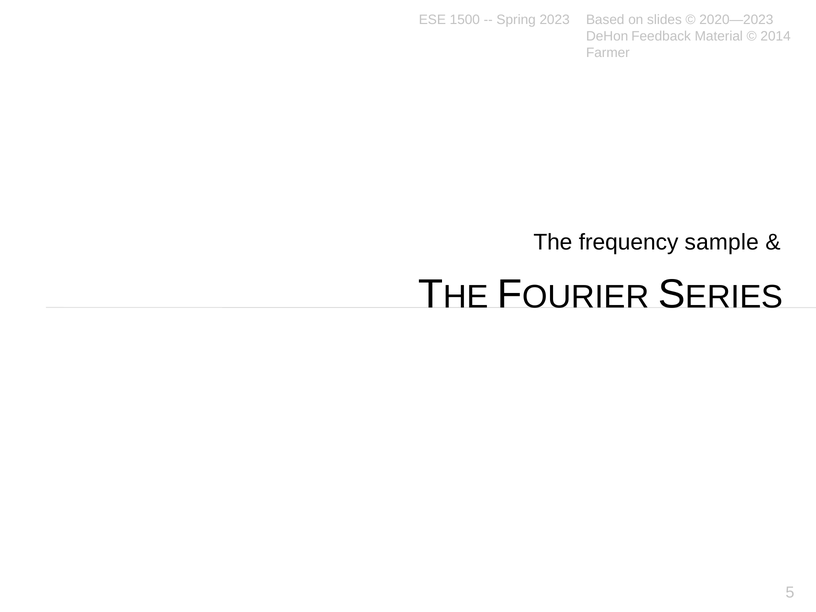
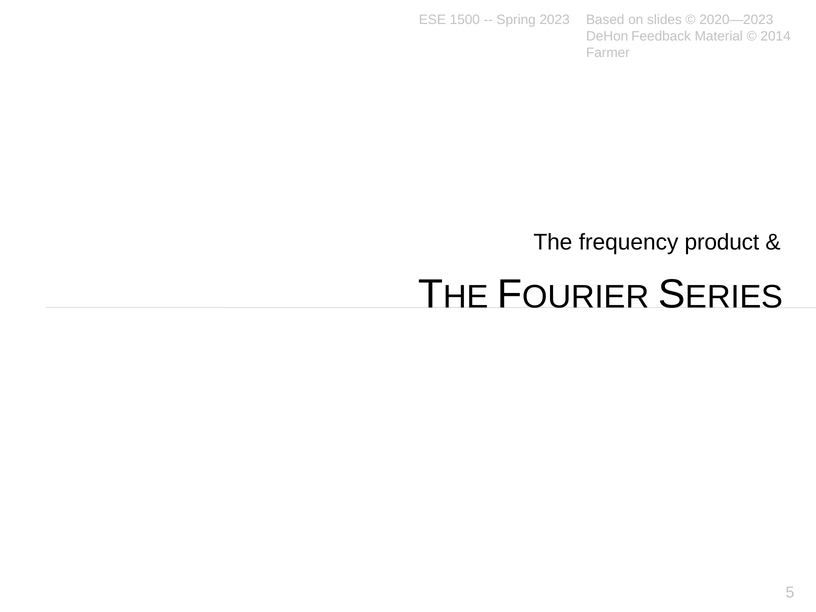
sample: sample -> product (722, 242)
